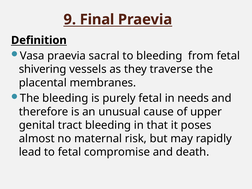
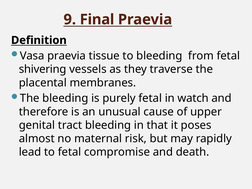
sacral: sacral -> tissue (104, 56)
needs: needs -> watch (193, 98)
